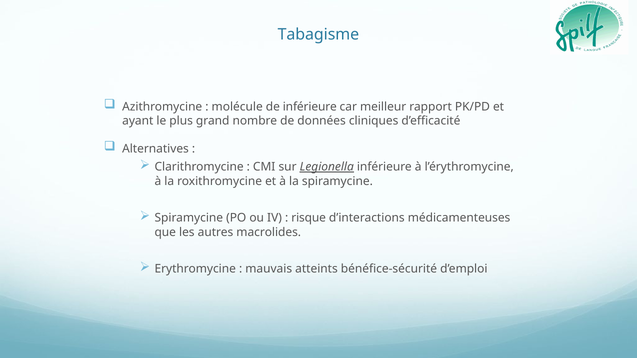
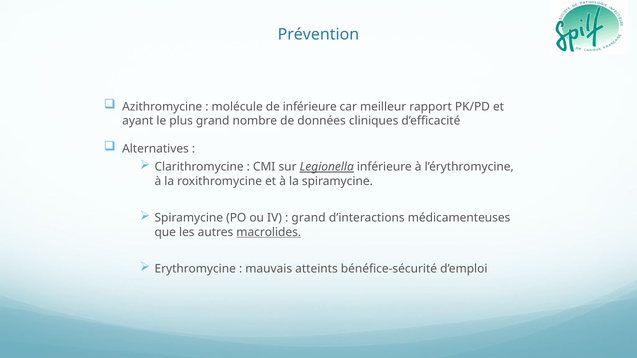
Tabagisme: Tabagisme -> Prévention (318, 34)
risque: risque -> grand (309, 218)
macrolides underline: none -> present (269, 232)
